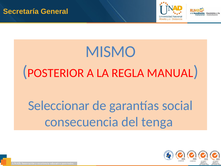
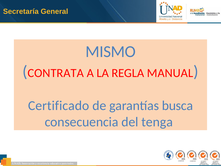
POSTERIOR: POSTERIOR -> CONTRATA (56, 73)
Seleccionar: Seleccionar -> Certificado (59, 105)
social: social -> busca (177, 105)
